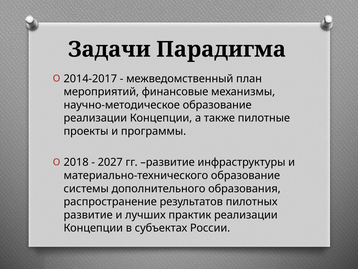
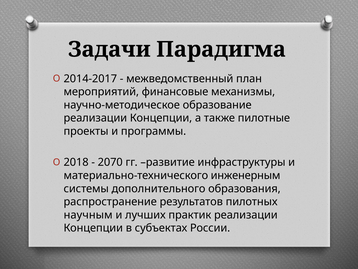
2027: 2027 -> 2070 (110, 162)
материально-технического образование: образование -> инженерным (246, 175)
развитие: развитие -> научным (88, 215)
